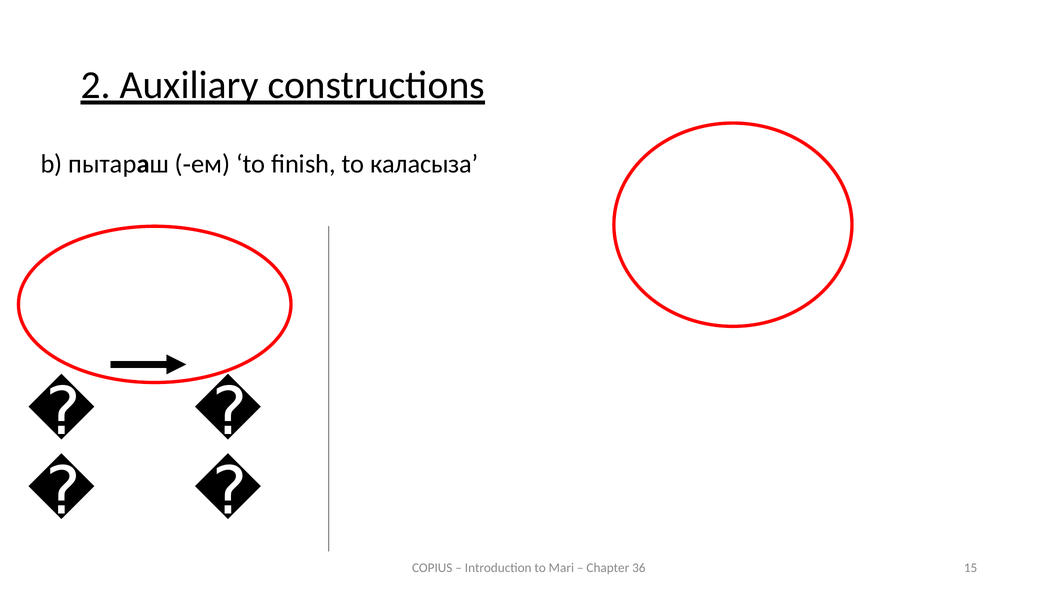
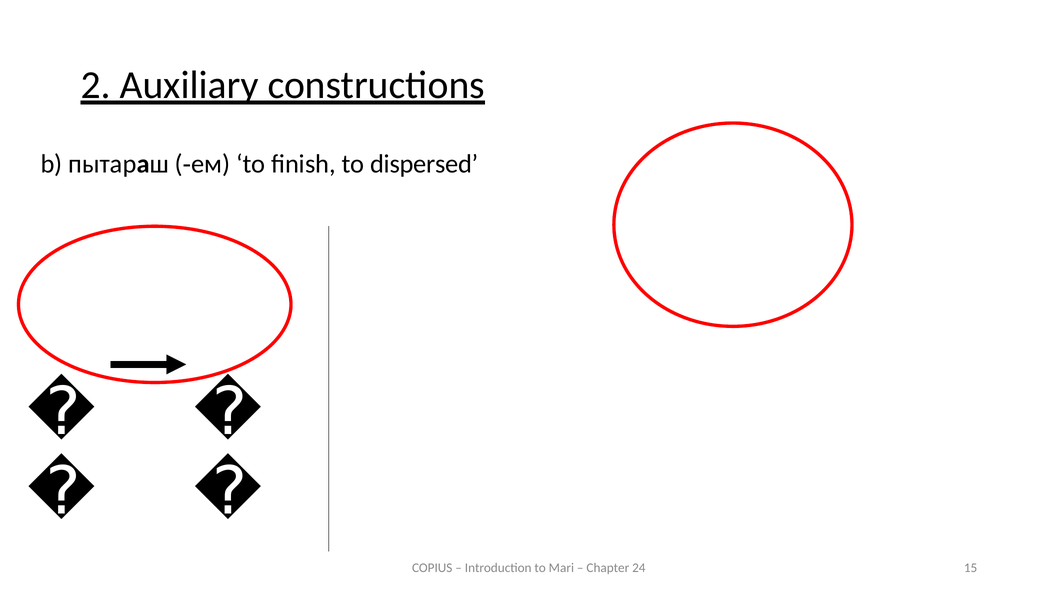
каласыза: каласыза -> dispersed (424, 164)
36: 36 -> 24 (639, 568)
